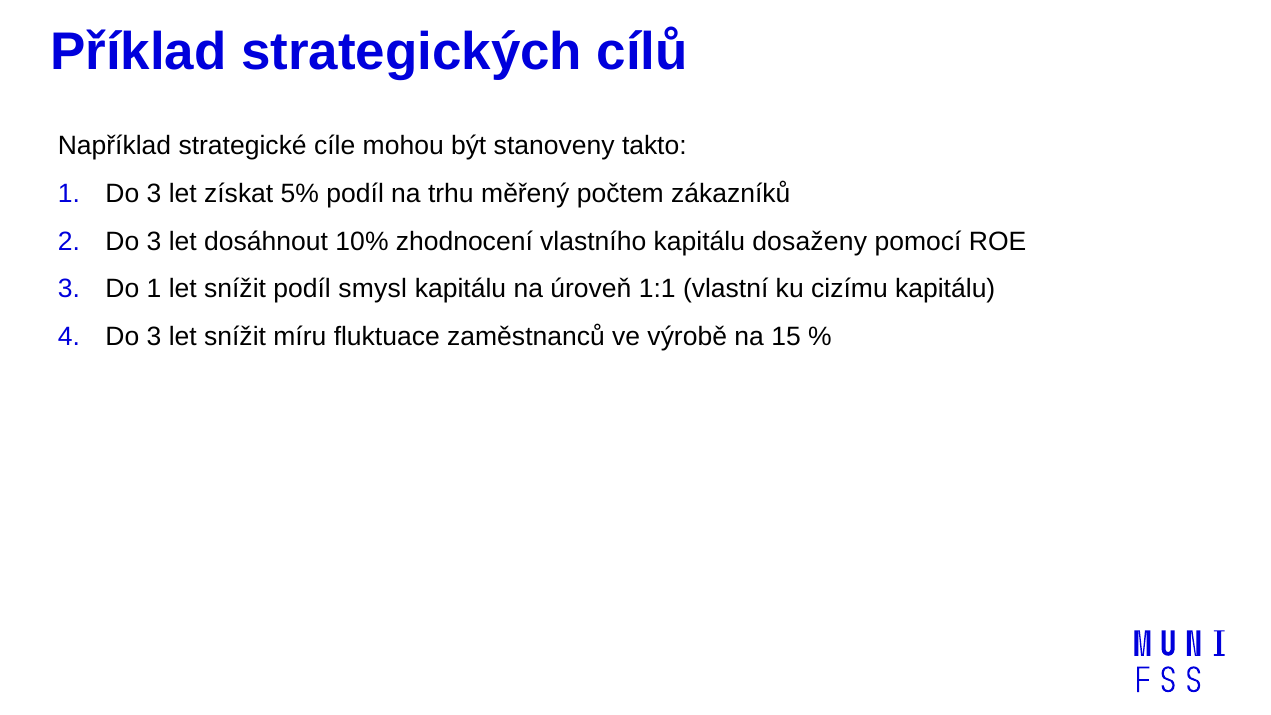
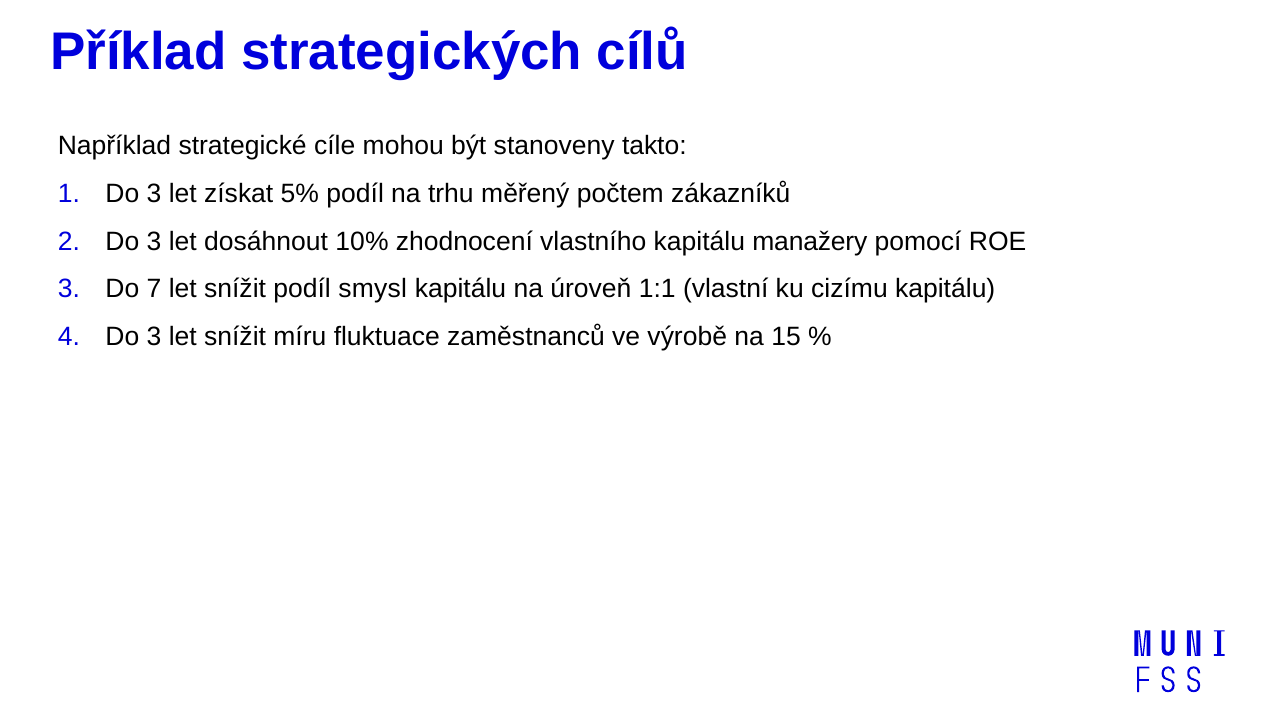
dosaženy: dosaženy -> manažery (810, 241)
Do 1: 1 -> 7 (154, 289)
